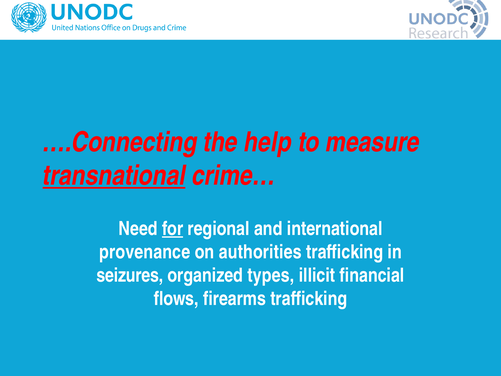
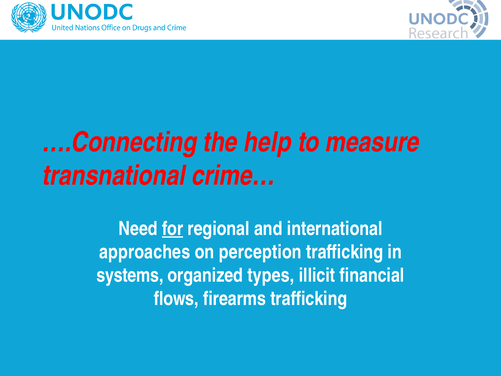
transnational underline: present -> none (114, 176)
provenance: provenance -> approaches (145, 252)
authorities: authorities -> perception (260, 252)
seizures: seizures -> systems (130, 275)
